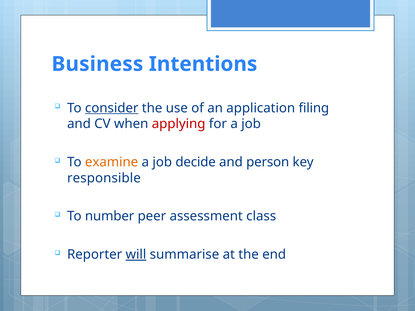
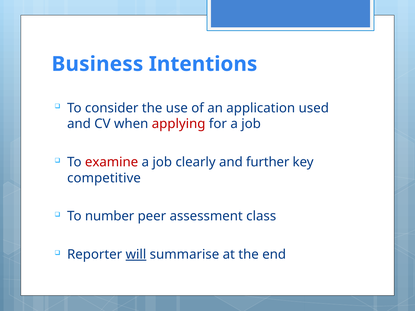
consider underline: present -> none (112, 108)
filing: filing -> used (314, 108)
examine colour: orange -> red (112, 162)
decide: decide -> clearly (196, 162)
person: person -> further (268, 162)
responsible: responsible -> competitive (104, 178)
